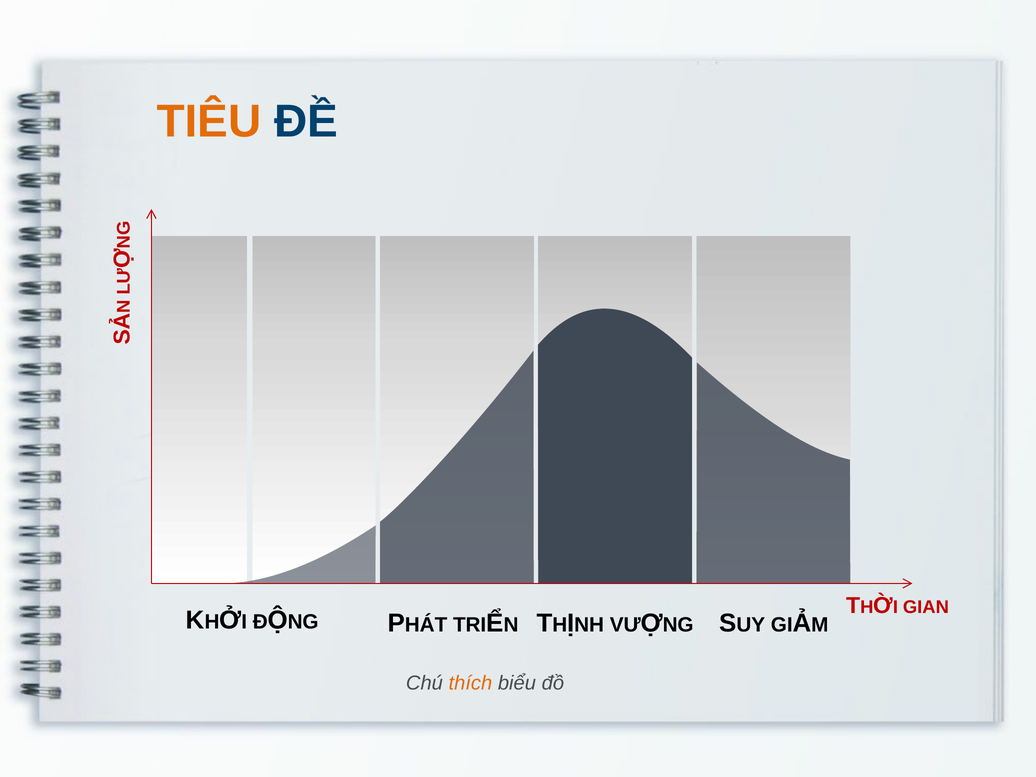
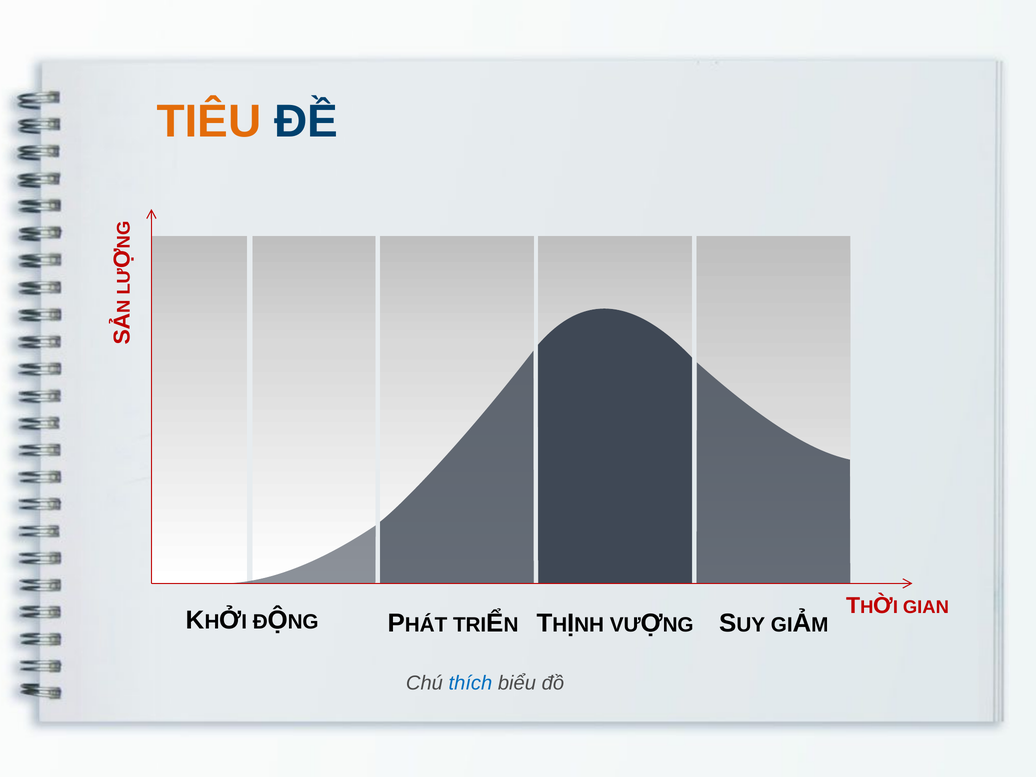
thích colour: orange -> blue (470, 683)
